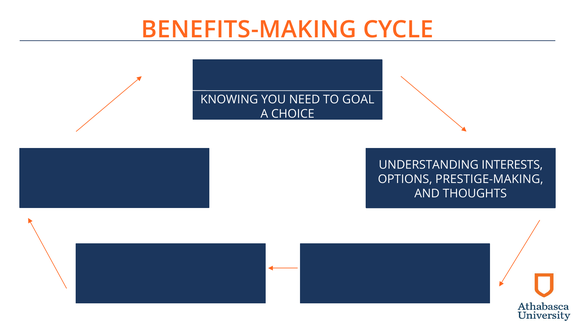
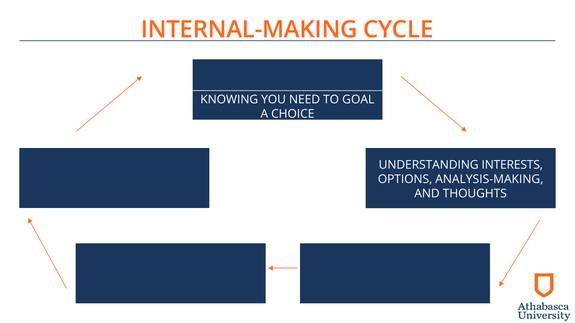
BENEFITS-MAKING: BENEFITS-MAKING -> INTERNAL-MAKING (249, 30)
PRESTIGE-MAKING: PRESTIGE-MAKING -> ANALYSIS-MAKING (489, 179)
